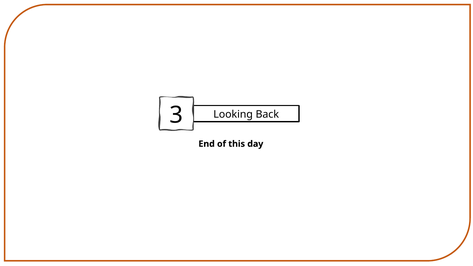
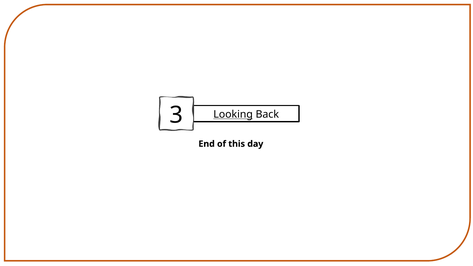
Looking underline: none -> present (233, 114)
